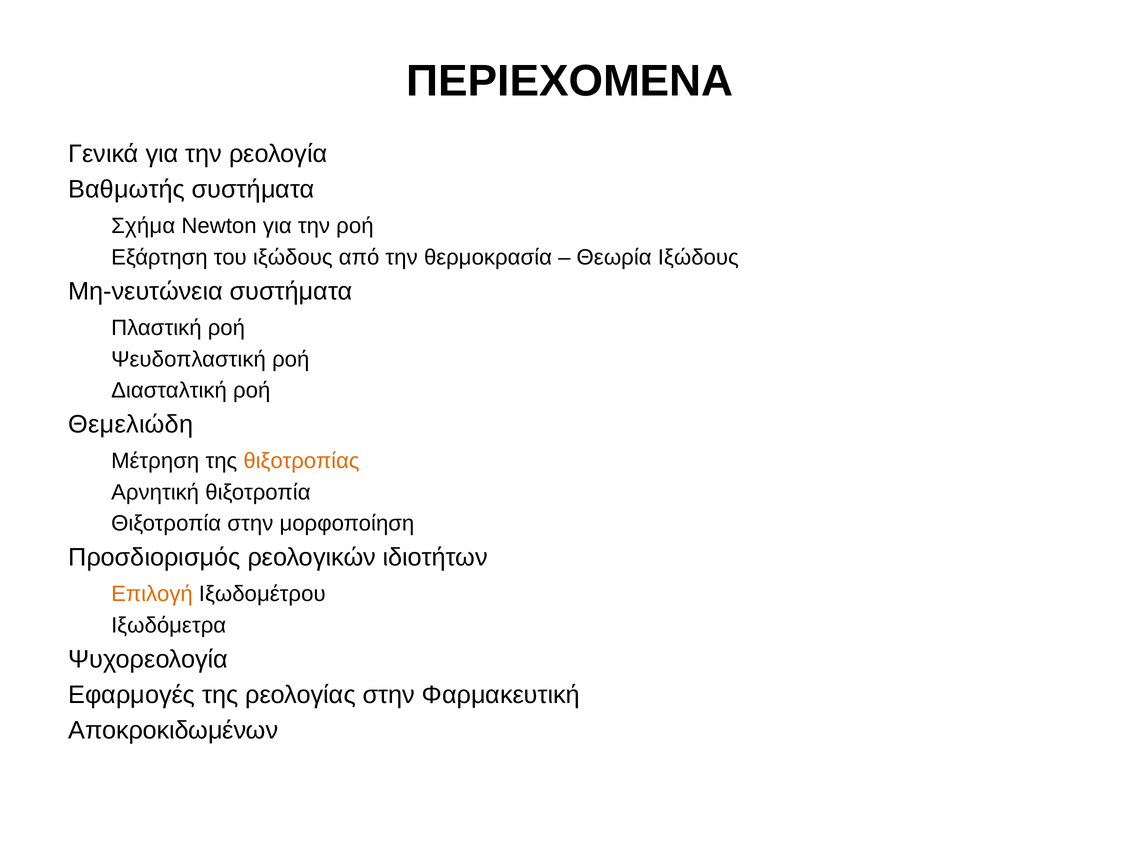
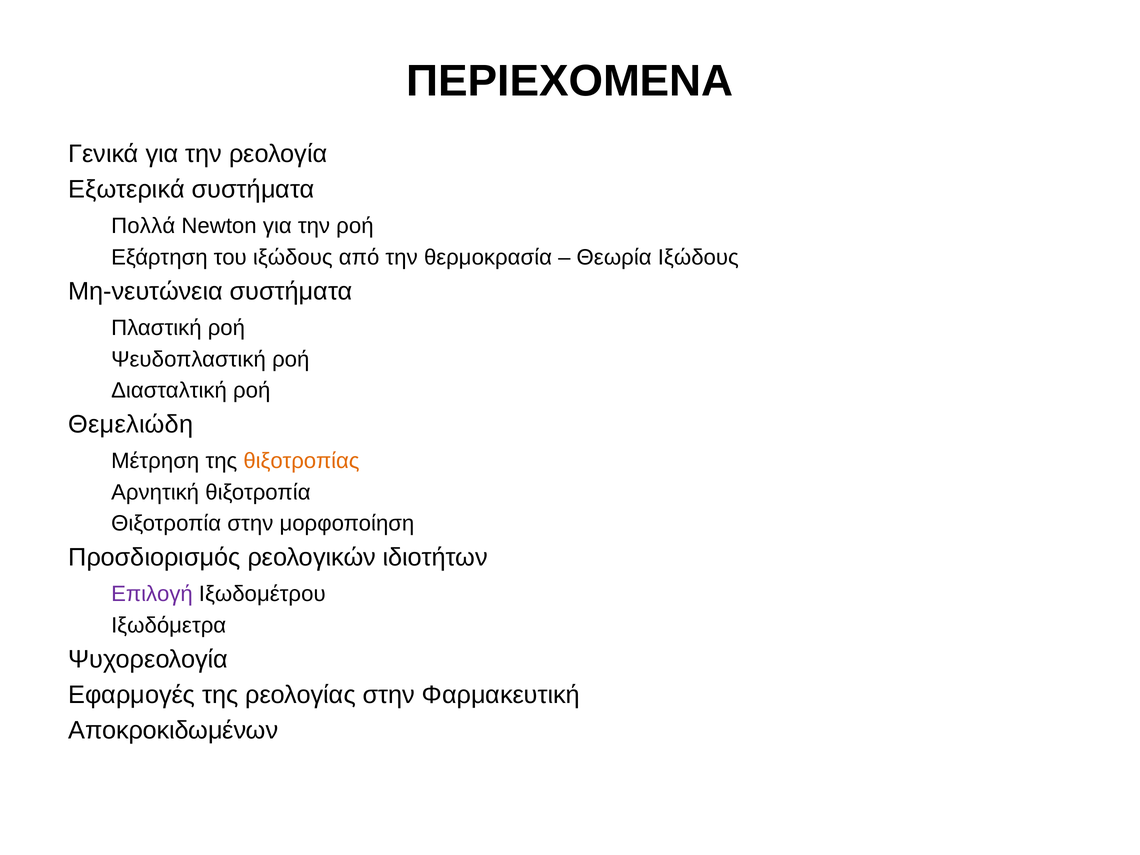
Βαθμωτής: Βαθμωτής -> Εξωτερικά (127, 189)
Σχήμα: Σχήμα -> Πολλά (143, 226)
Επιλογή colour: orange -> purple (152, 594)
